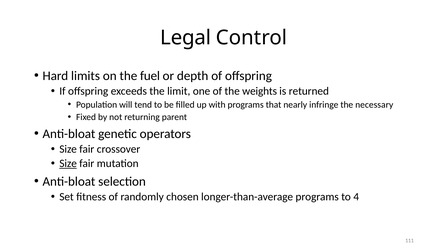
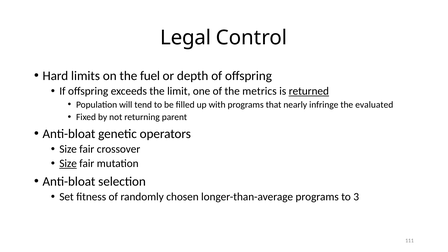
weights: weights -> metrics (259, 91)
returned underline: none -> present (309, 91)
necessary: necessary -> evaluated (374, 105)
4: 4 -> 3 (356, 197)
